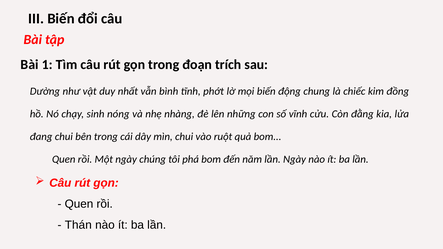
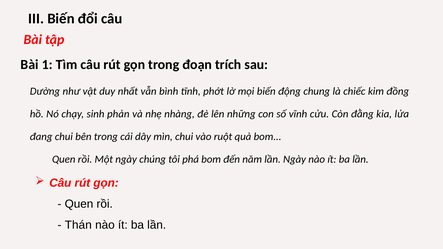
nóng: nóng -> phản (118, 114)
